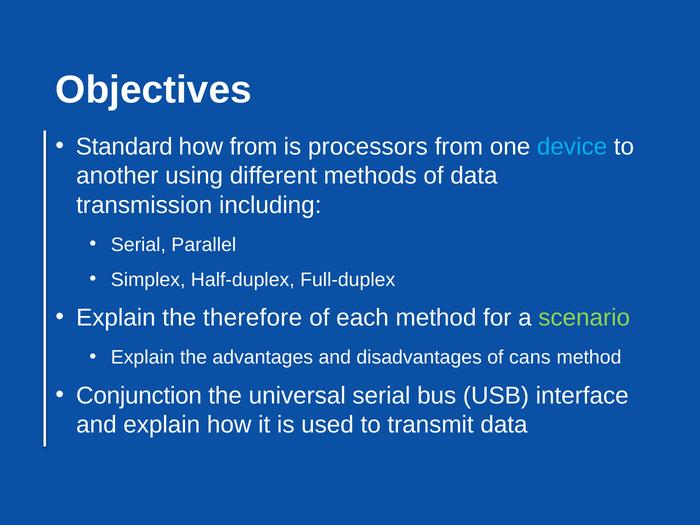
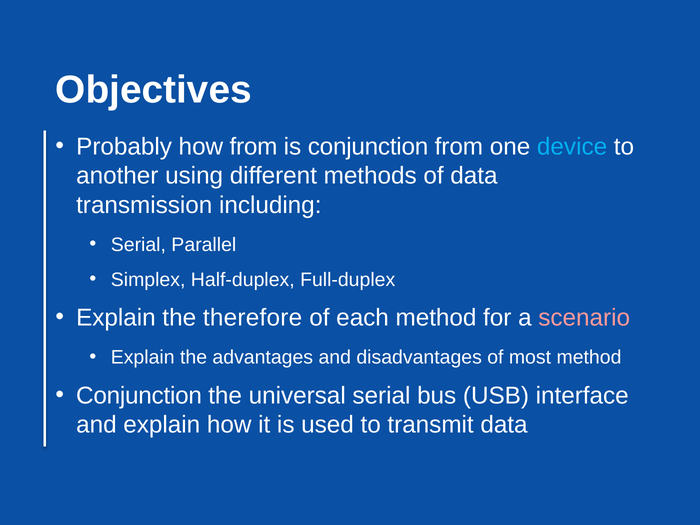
Standard: Standard -> Probably (124, 147)
is processors: processors -> conjunction (368, 147)
scenario colour: light green -> pink (584, 318)
cans: cans -> most (530, 357)
